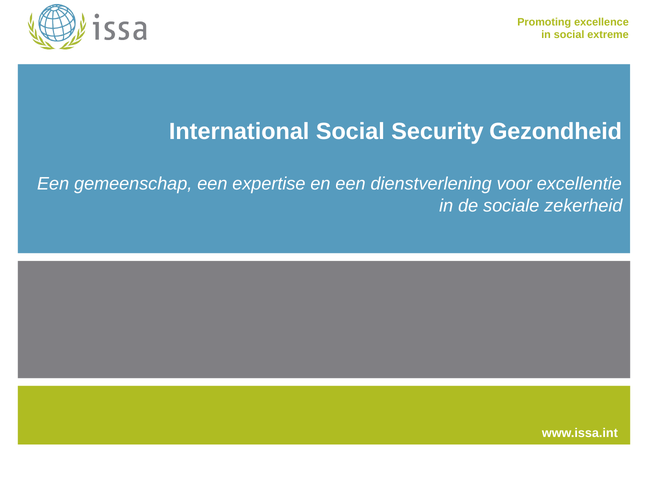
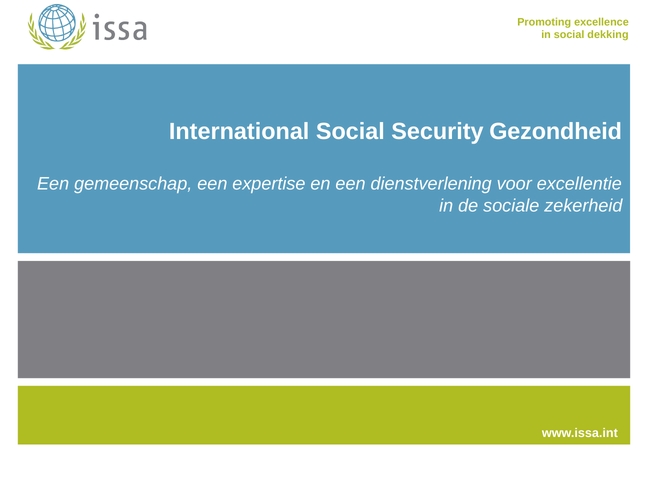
extreme: extreme -> dekking (608, 35)
